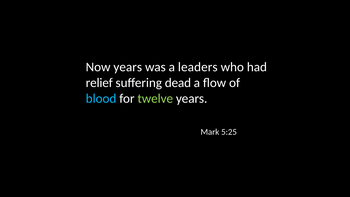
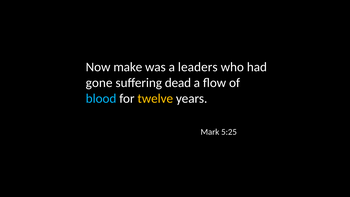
Now years: years -> make (128, 67)
relief: relief -> gone (99, 83)
twelve colour: light green -> yellow (155, 98)
